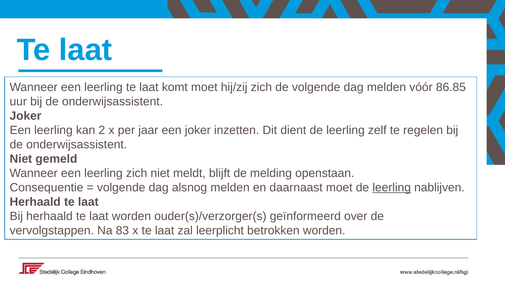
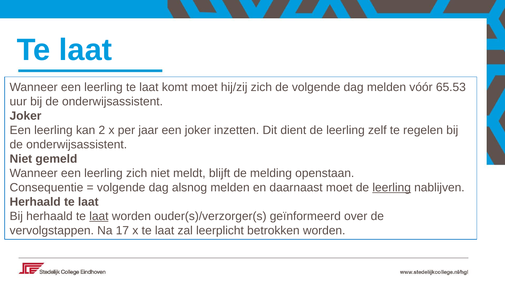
86.85: 86.85 -> 65.53 (451, 87)
laat underline: none -> present (99, 216)
83: 83 -> 17 (122, 231)
